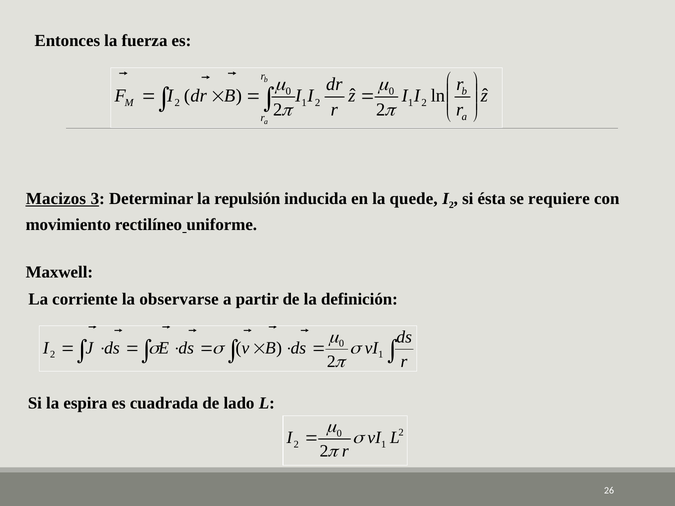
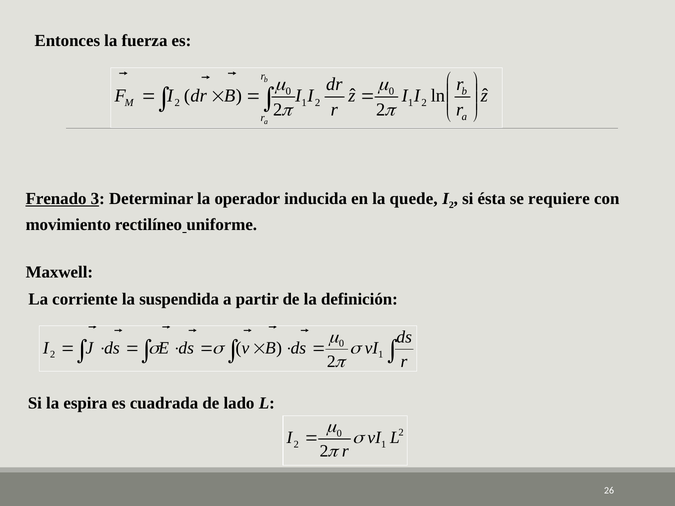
Macizos: Macizos -> Frenado (56, 199)
repulsión: repulsión -> operador (247, 199)
observarse: observarse -> suspendida (179, 299)
